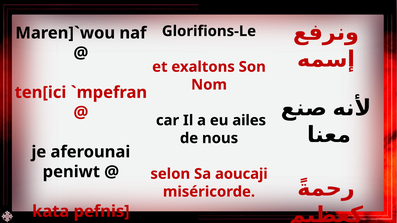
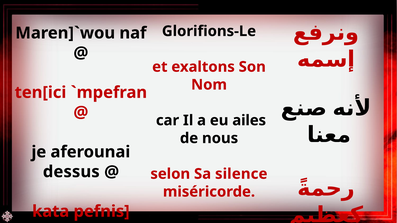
peniwt: peniwt -> dessus (71, 172)
aoucaji: aoucaji -> silence (241, 174)
